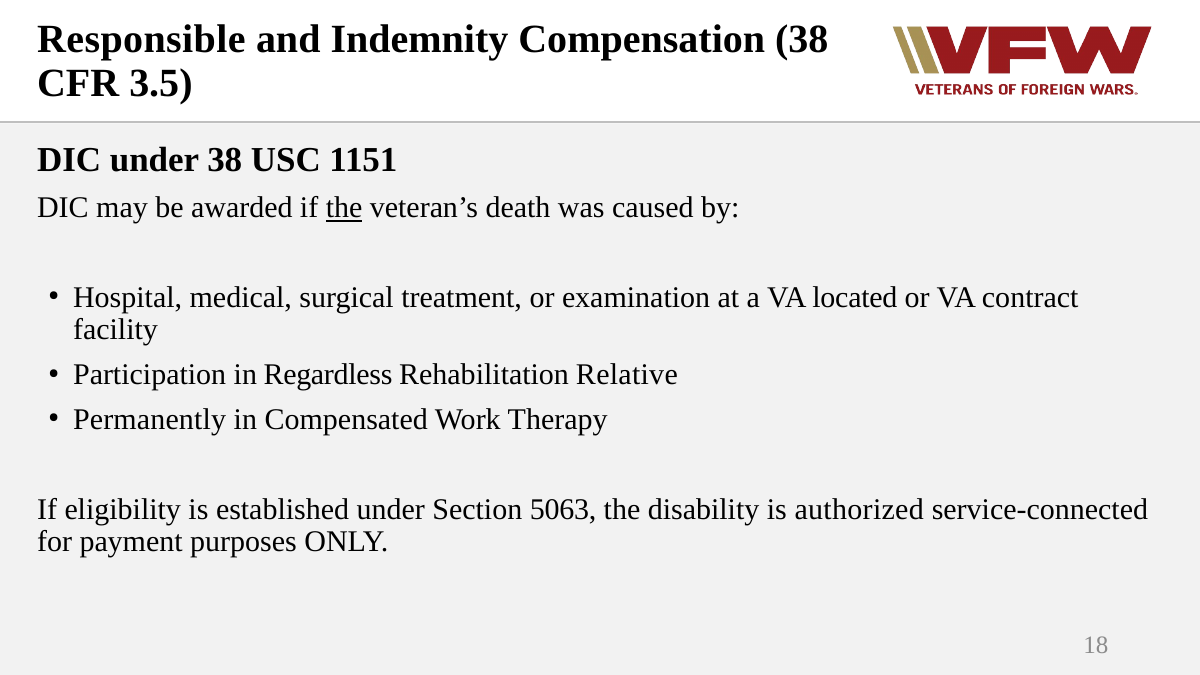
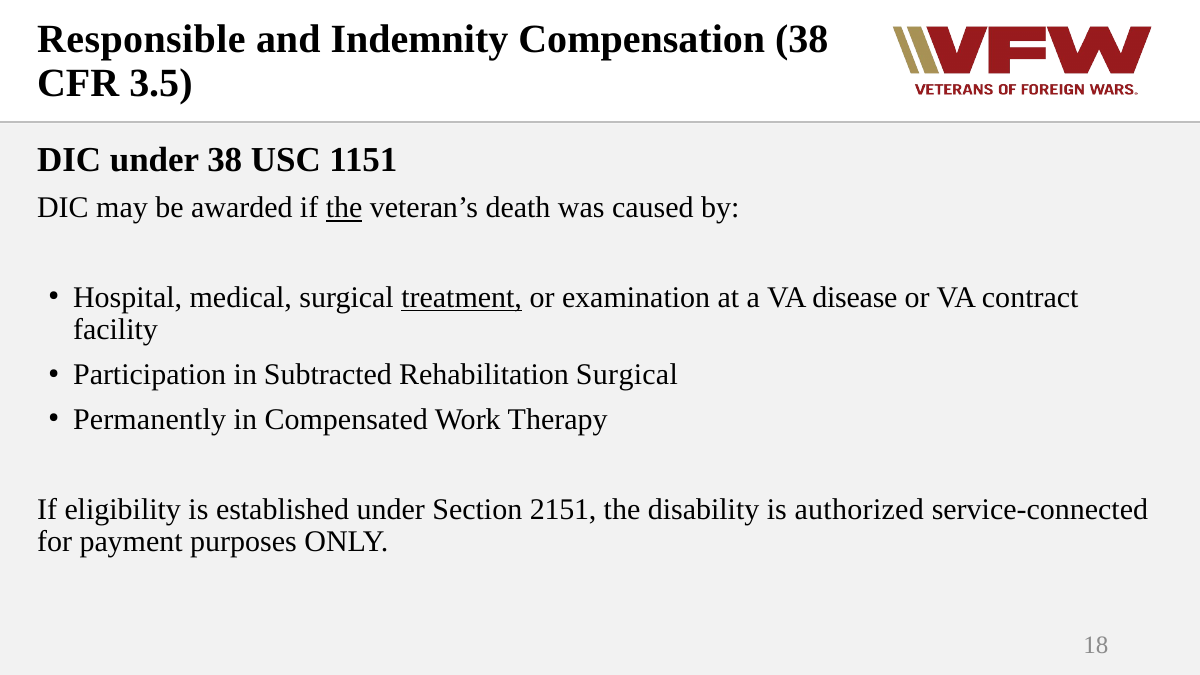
treatment underline: none -> present (462, 298)
located: located -> disease (855, 298)
Regardless: Regardless -> Subtracted (328, 375)
Rehabilitation Relative: Relative -> Surgical (627, 375)
5063: 5063 -> 2151 (563, 510)
